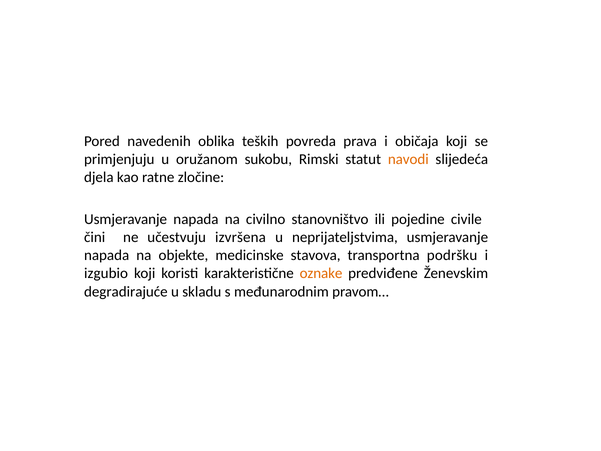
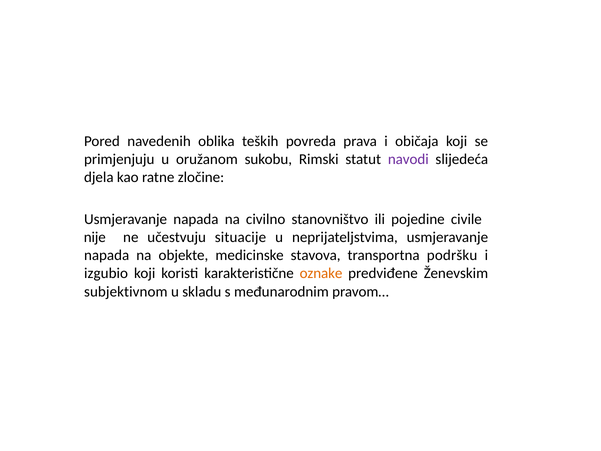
navodi colour: orange -> purple (408, 159)
čini: čini -> nije (95, 237)
izvršena: izvršena -> situacije (240, 237)
degradirajuće: degradirajuće -> subjektivnom (126, 291)
